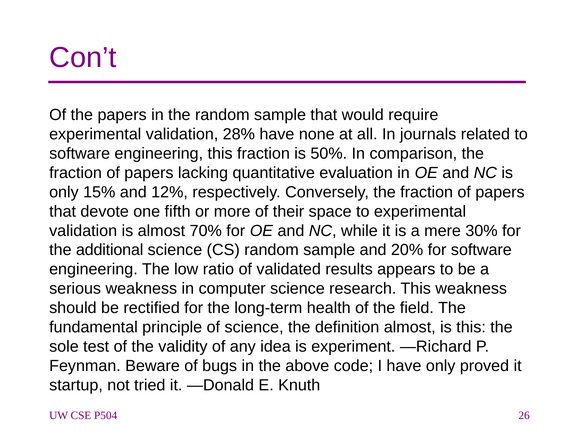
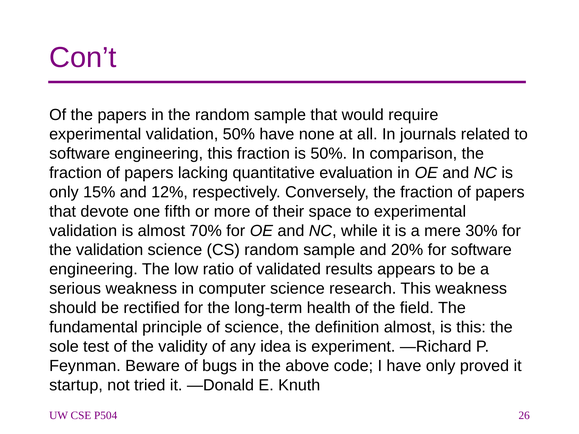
validation 28%: 28% -> 50% (239, 134)
the additional: additional -> validation (110, 250)
